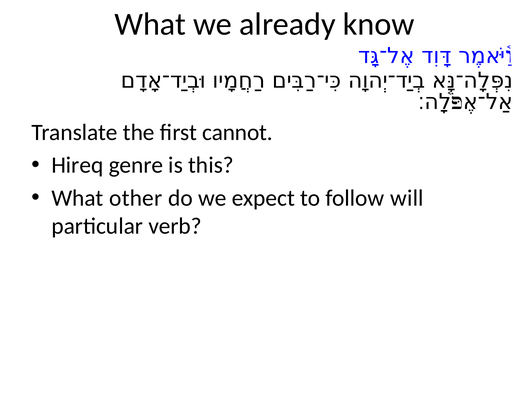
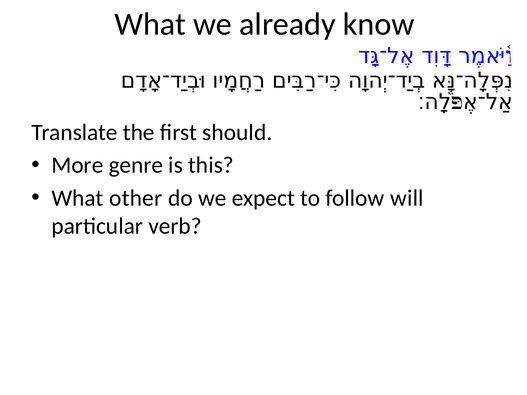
cannot: cannot -> should (237, 133)
Hireq: Hireq -> More (77, 165)
